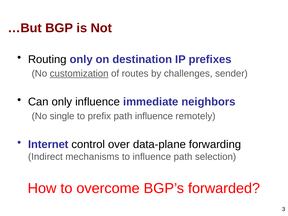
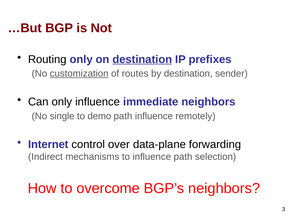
destination underline: none -> present (142, 59)
by challenges: challenges -> destination (188, 74)
prefix: prefix -> demo (99, 116)
BGP’s forwarded: forwarded -> neighbors (224, 188)
